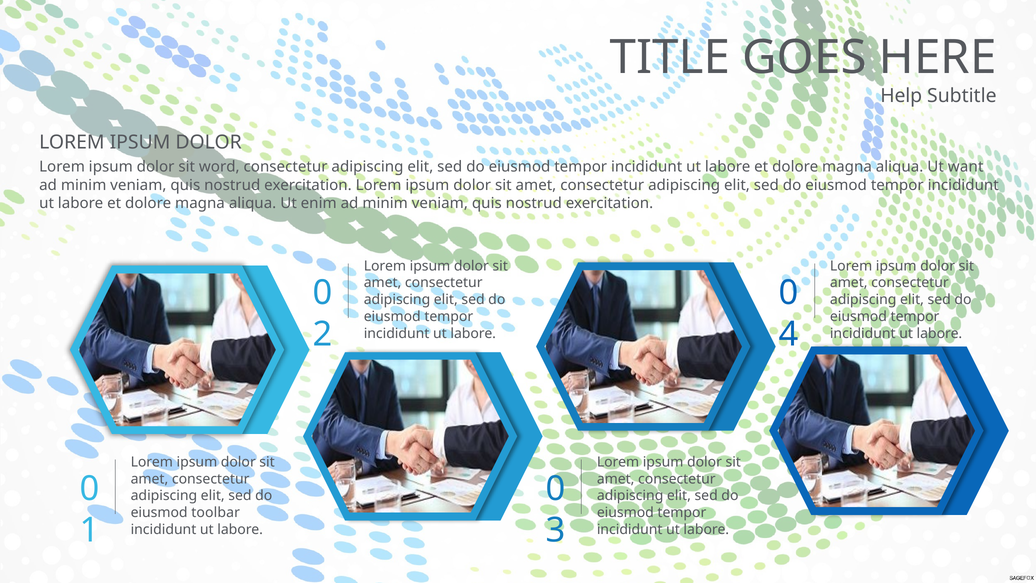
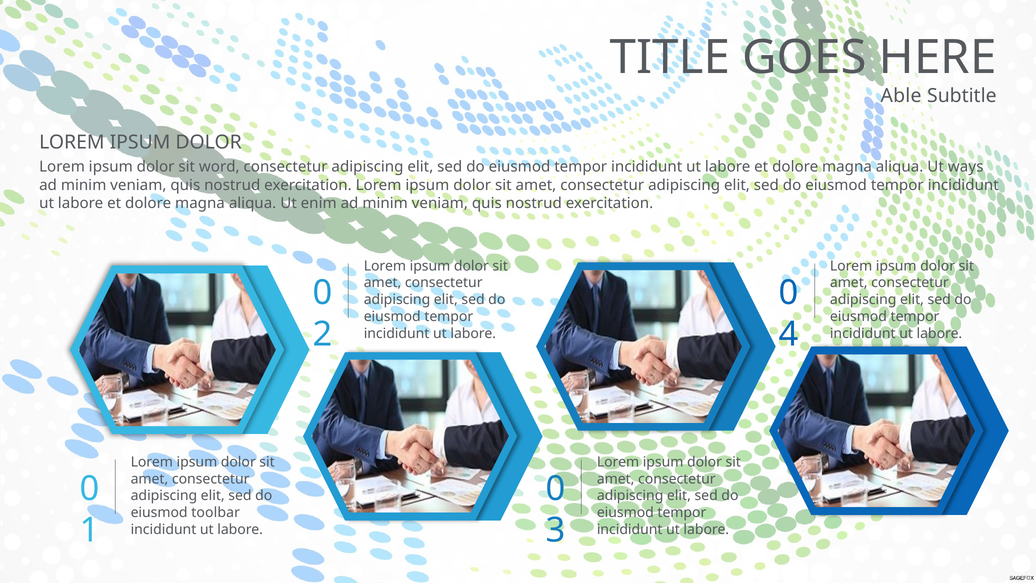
Help: Help -> Able (901, 96)
want: want -> ways (966, 167)
